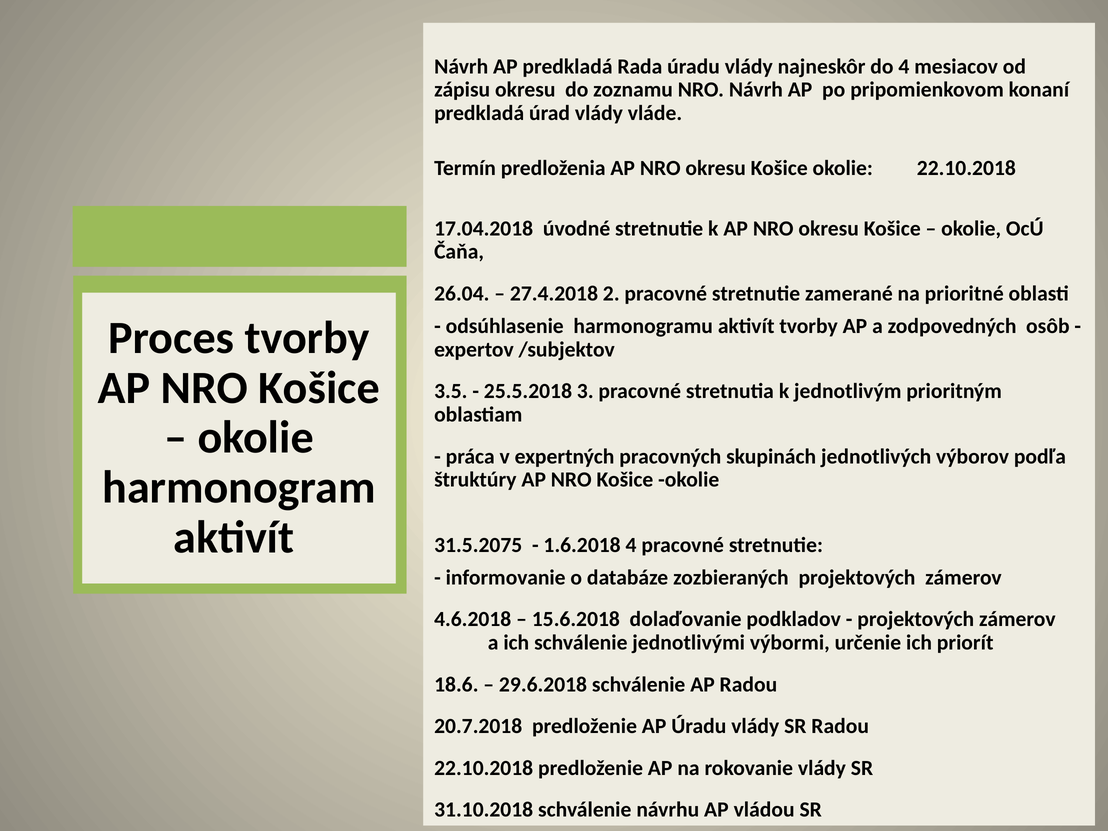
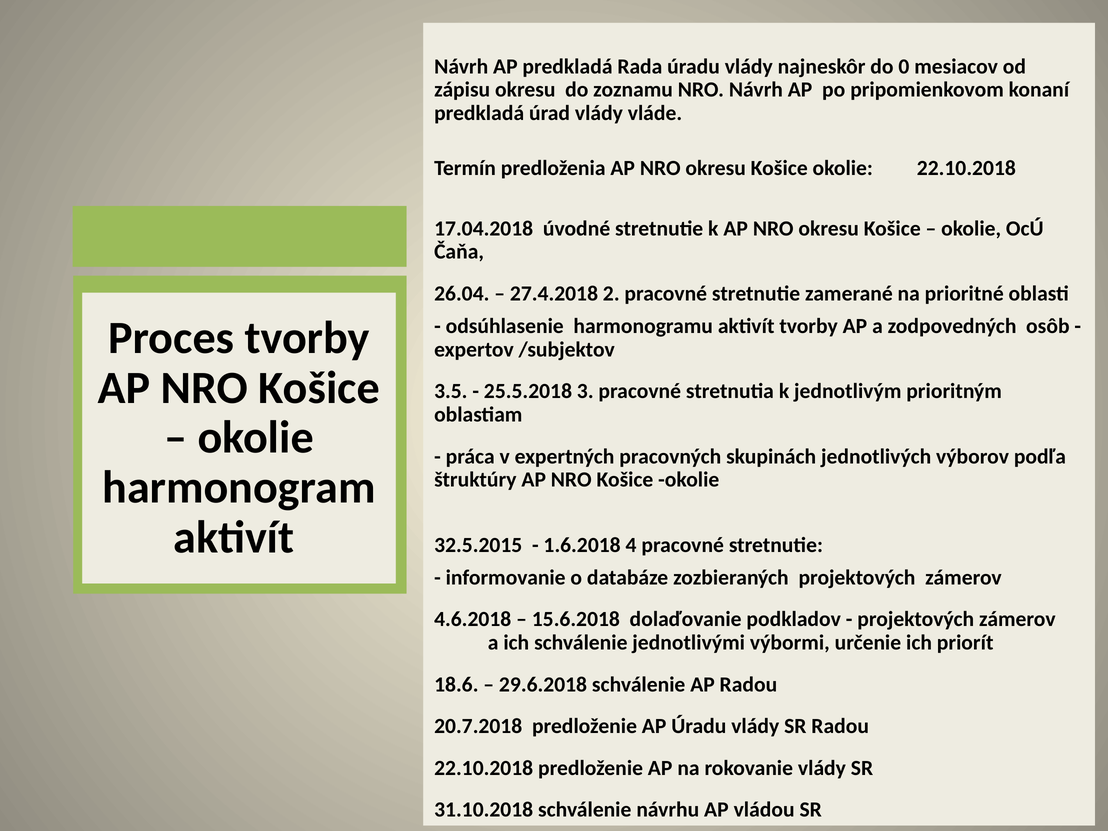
do 4: 4 -> 0 (904, 66)
31.5.2075: 31.5.2075 -> 32.5.2015 (478, 545)
